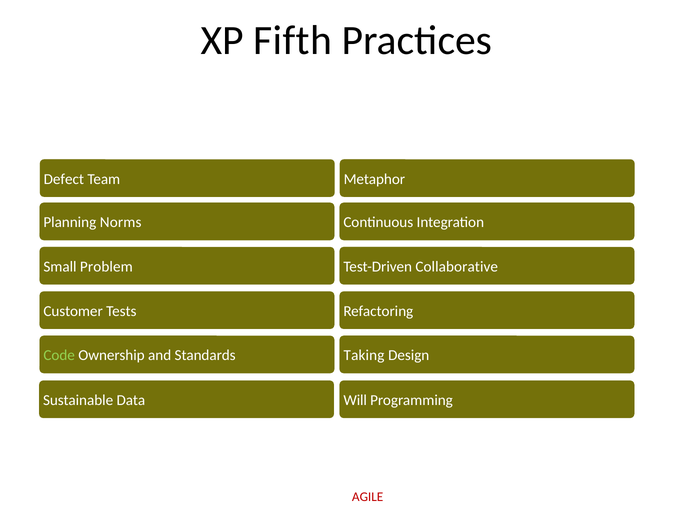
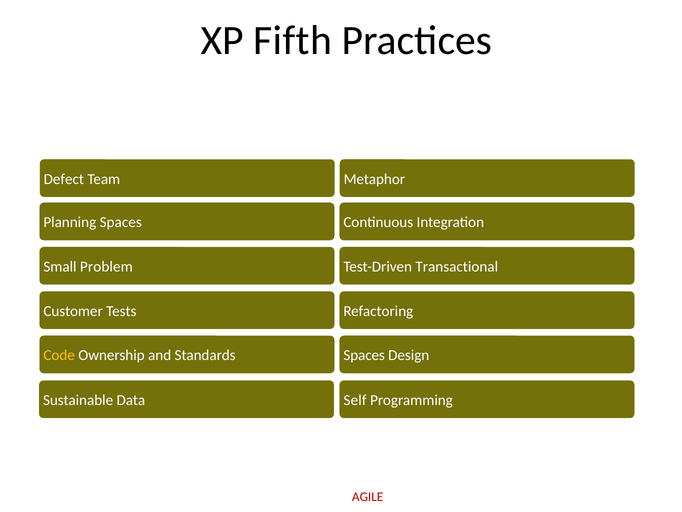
Planning Norms: Norms -> Spaces (121, 222)
Collaborative: Collaborative -> Transactional (457, 266)
Code colour: light green -> yellow (59, 355)
Taking: Taking -> Spaces (364, 355)
Will: Will -> Self (355, 400)
